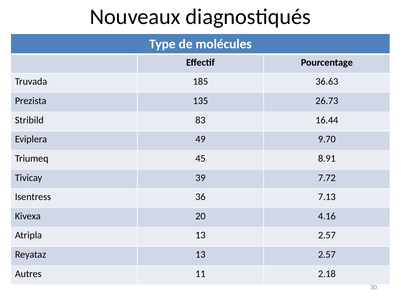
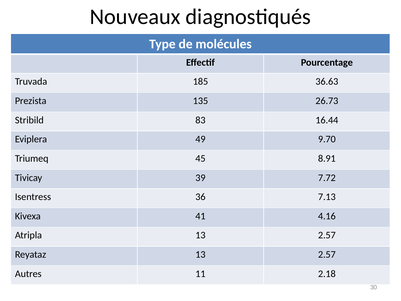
20: 20 -> 41 (200, 216)
